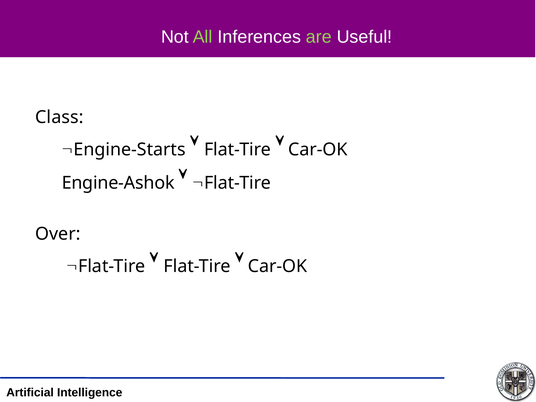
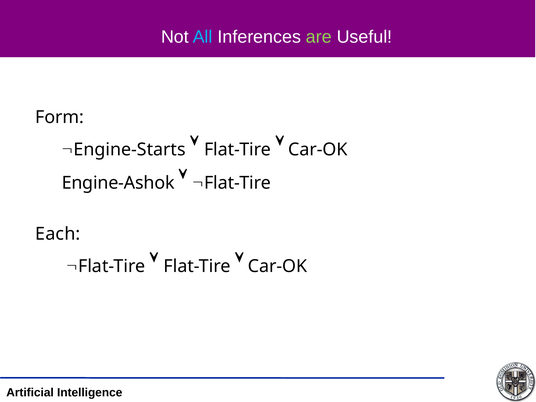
All colour: light green -> light blue (203, 37)
Class: Class -> Form (60, 117)
Over: Over -> Each (58, 234)
